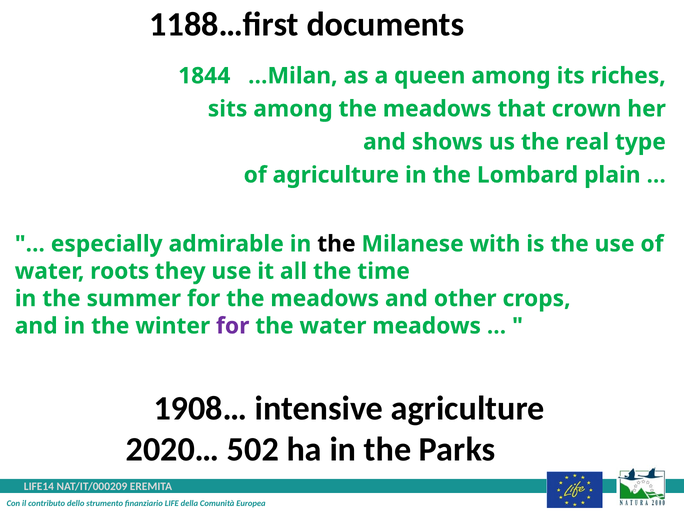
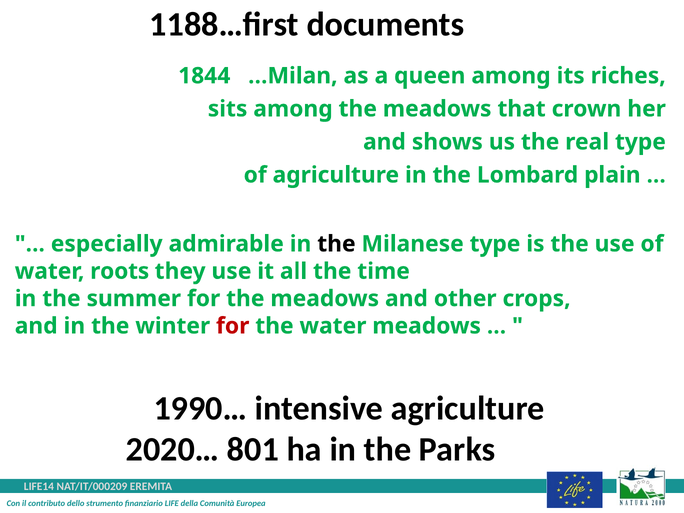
Milanese with: with -> type (495, 244)
for colour: purple -> red (233, 326)
1908…: 1908… -> 1990… (200, 408)
502: 502 -> 801 (253, 449)
